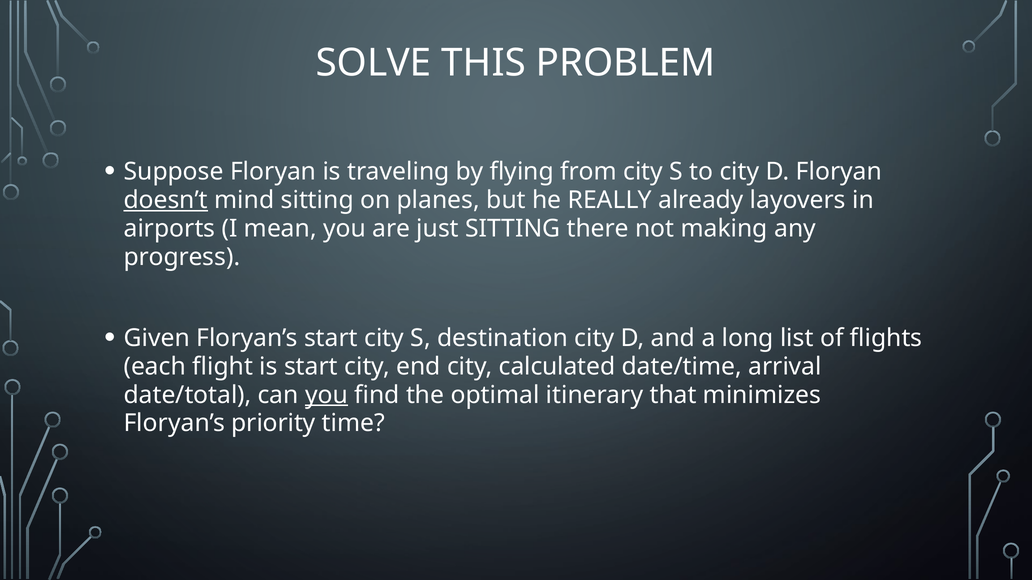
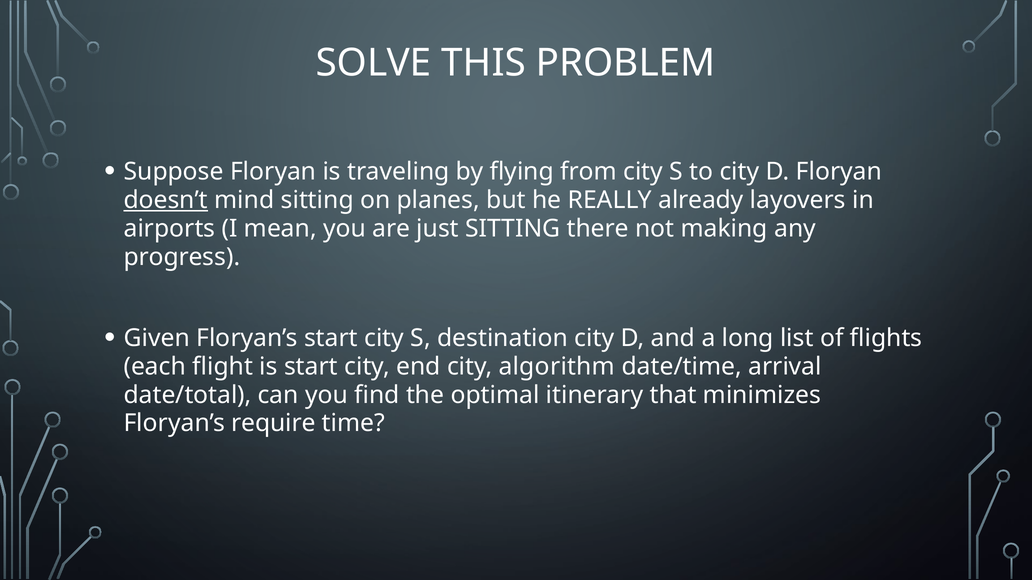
calculated: calculated -> algorithm (557, 367)
you underline: present -> none (326, 395)
priority: priority -> require (273, 424)
